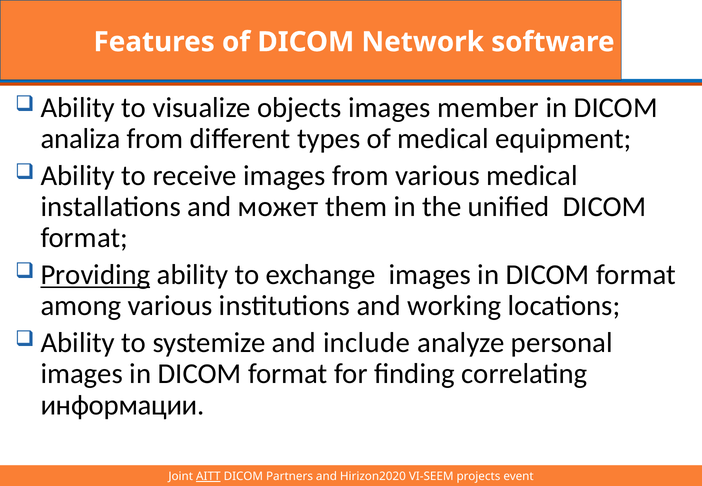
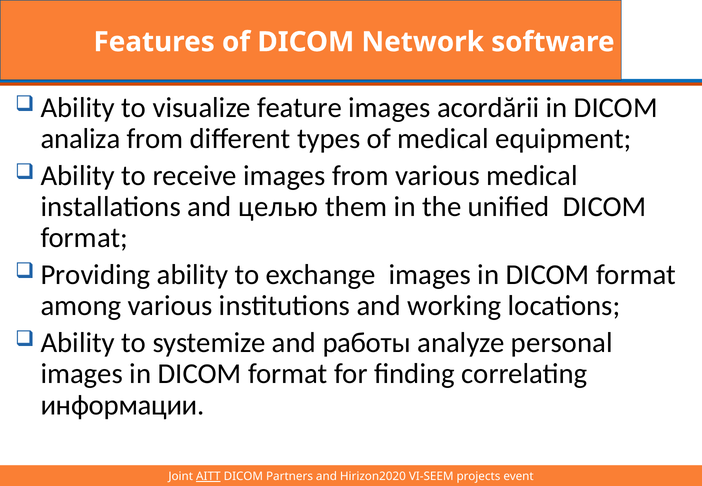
objects: objects -> feature (300, 108)
member: member -> acordării (488, 108)
может: может -> целью (278, 207)
Providing underline: present -> none (95, 275)
include: include -> работы (367, 343)
